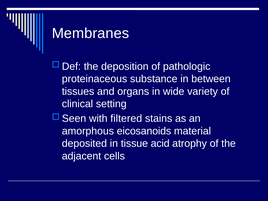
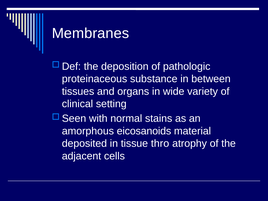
filtered: filtered -> normal (126, 119)
acid: acid -> thro (160, 144)
